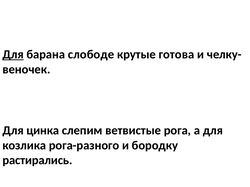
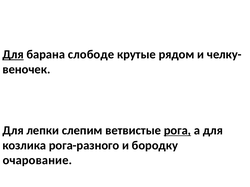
готова: готова -> рядом (177, 55)
цинка: цинка -> лепки (43, 131)
рога underline: none -> present (177, 131)
растирались: растирались -> очарование (37, 161)
